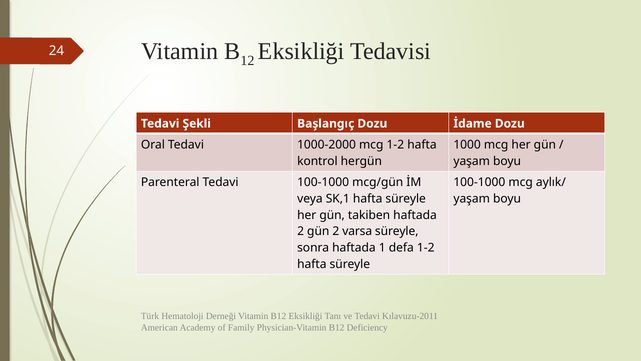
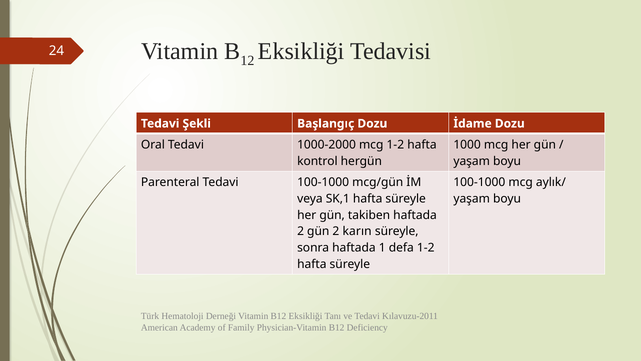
varsa: varsa -> karın (357, 231)
